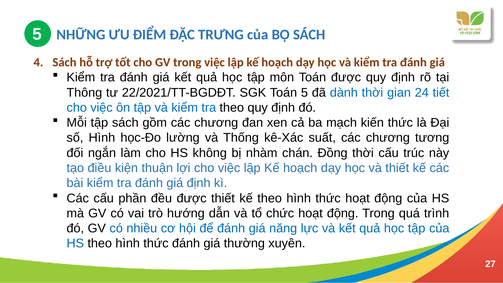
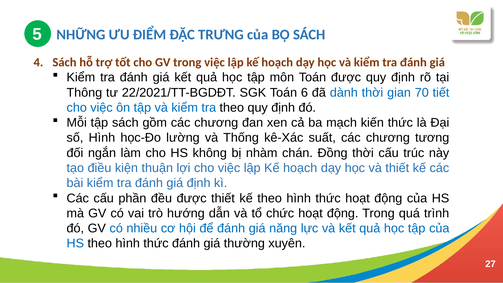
Toán 5: 5 -> 6 (304, 93)
24: 24 -> 70 (422, 93)
